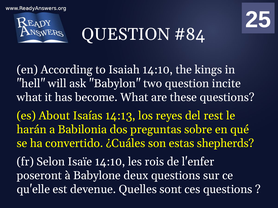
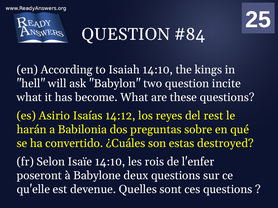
About: About -> Asirio (54, 116)
14:13: 14:13 -> 14:12 (120, 116)
shepherds: shepherds -> destroyed (225, 144)
